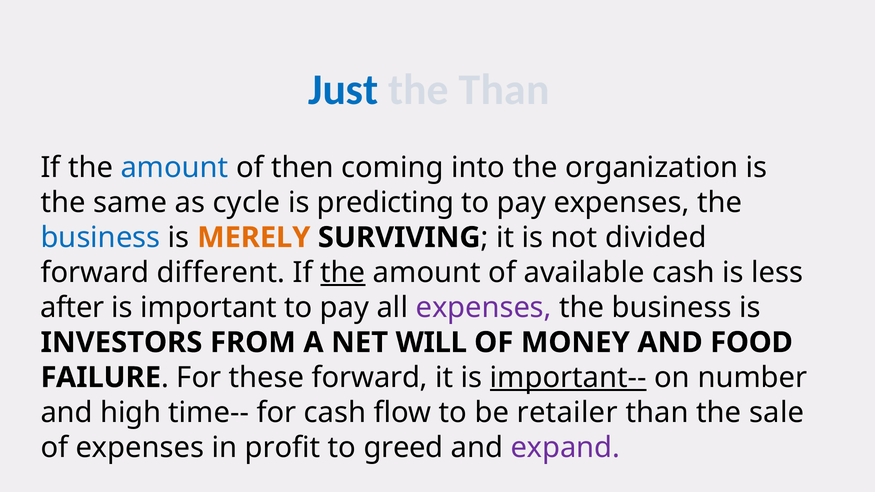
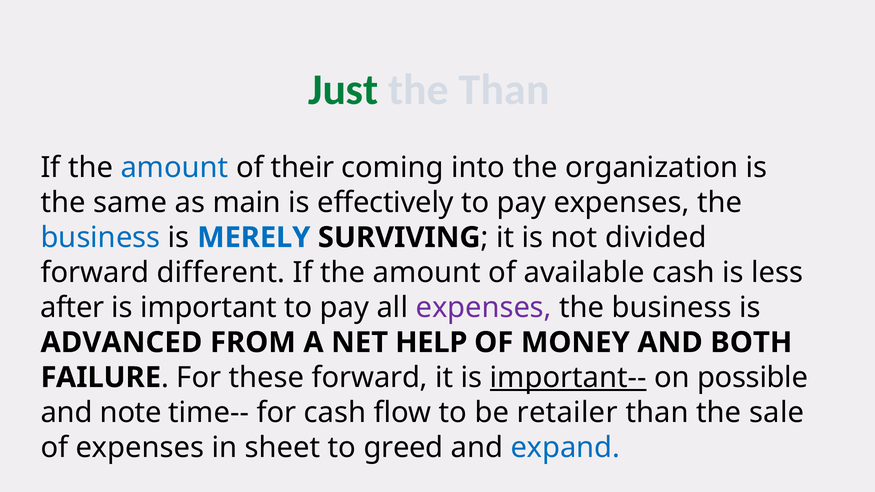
Just colour: blue -> green (343, 90)
then: then -> their (303, 168)
cycle: cycle -> main (247, 203)
predicting: predicting -> effectively (386, 203)
MERELY colour: orange -> blue (254, 238)
the underline: present -> none (343, 273)
INVESTORS: INVESTORS -> ADVANCED (121, 343)
WILL: WILL -> HELP (431, 343)
FOOD: FOOD -> BOTH (751, 343)
number: number -> possible (753, 378)
high: high -> note (131, 413)
profit: profit -> sheet (282, 448)
expand colour: purple -> blue (565, 448)
